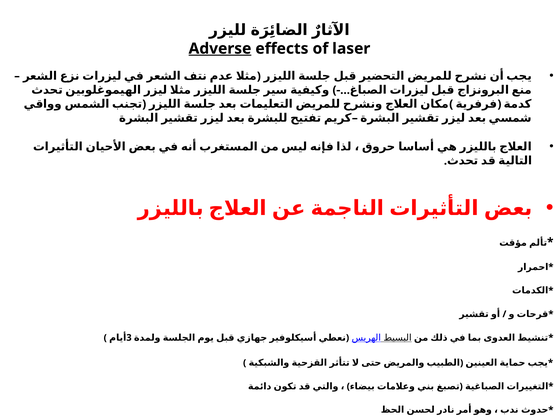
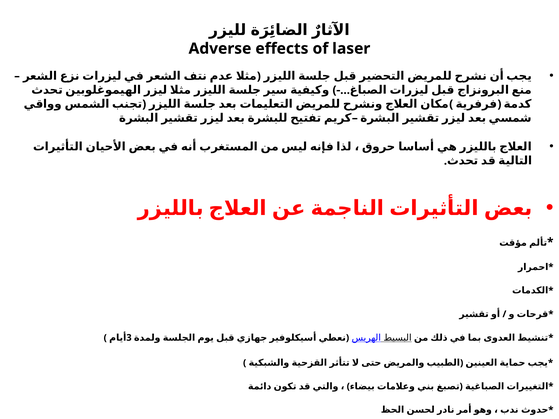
Adverse underline: present -> none (220, 49)
